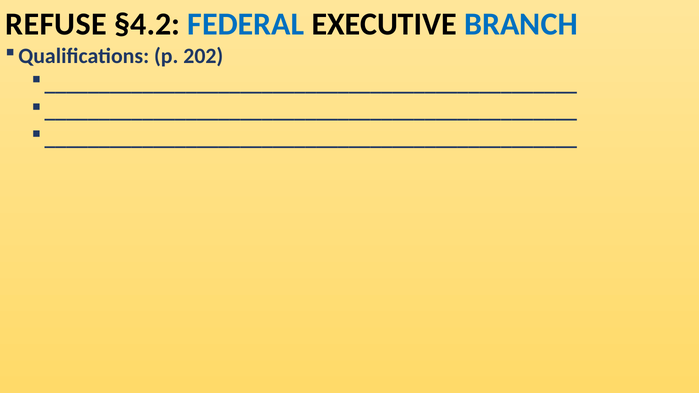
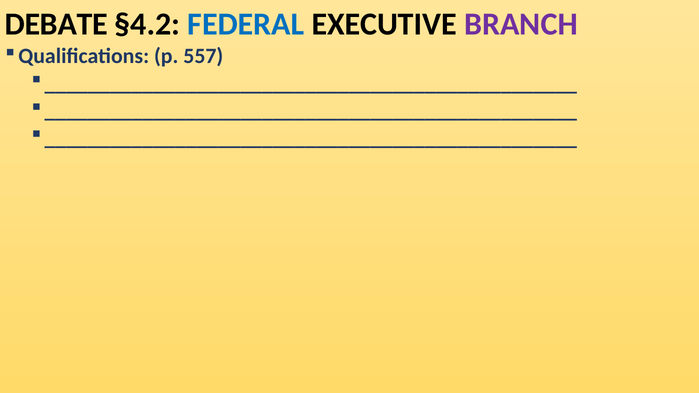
REFUSE: REFUSE -> DEBATE (56, 24)
BRANCH colour: blue -> purple (521, 24)
202: 202 -> 557 (203, 56)
